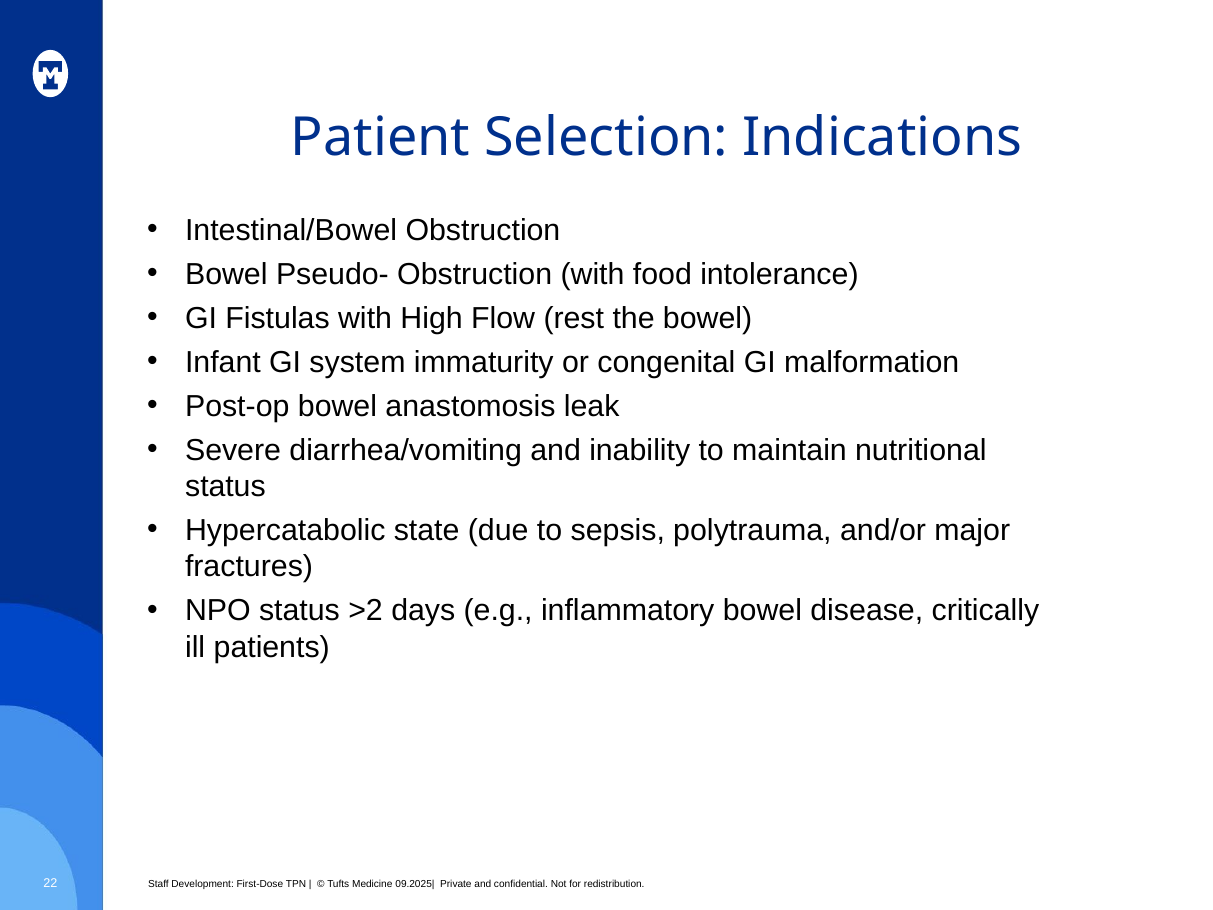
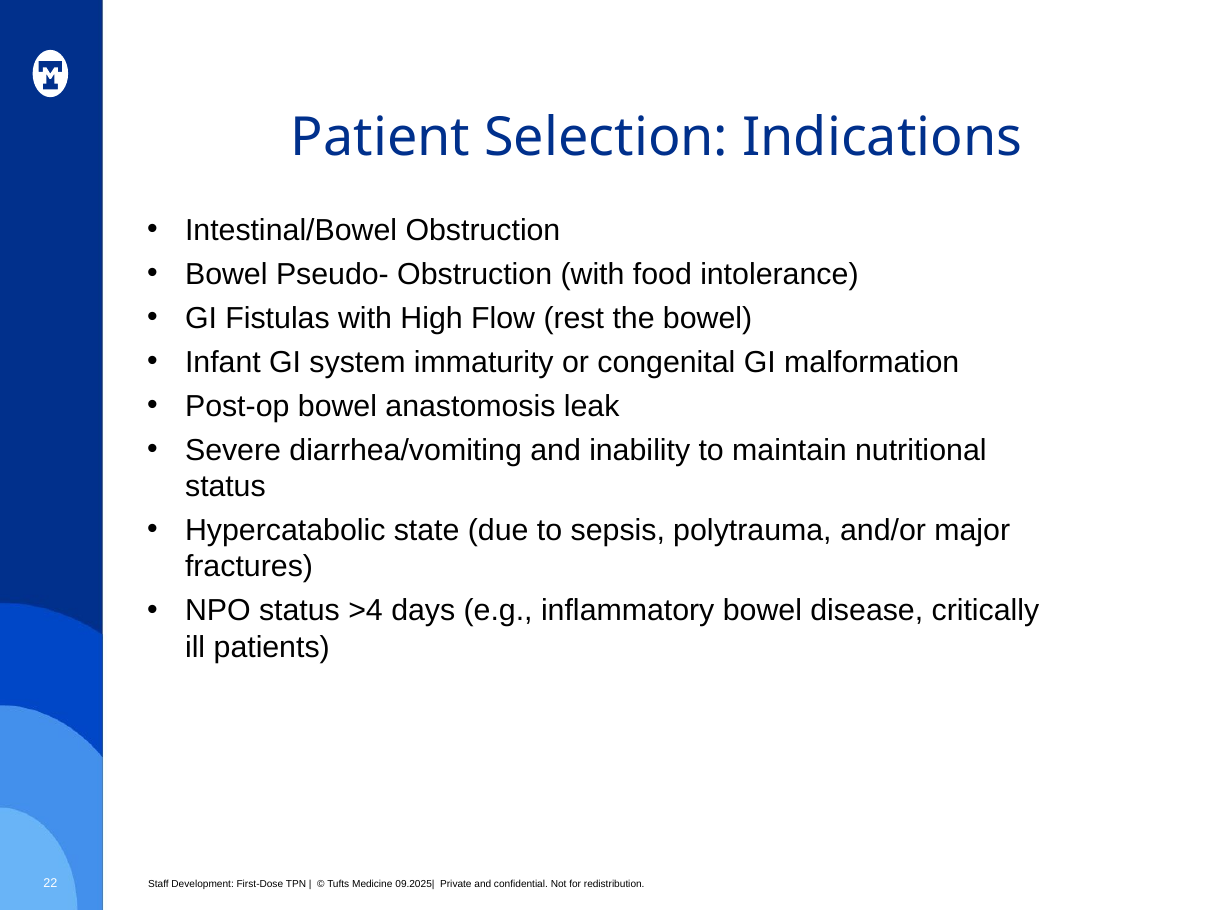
>2: >2 -> >4 (366, 611)
